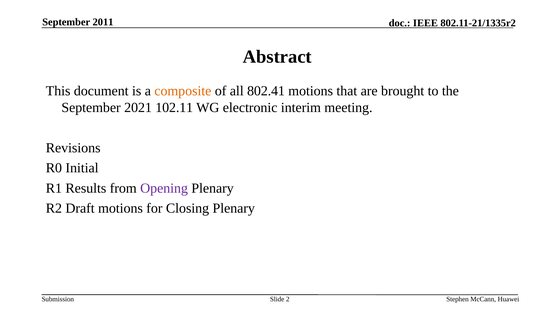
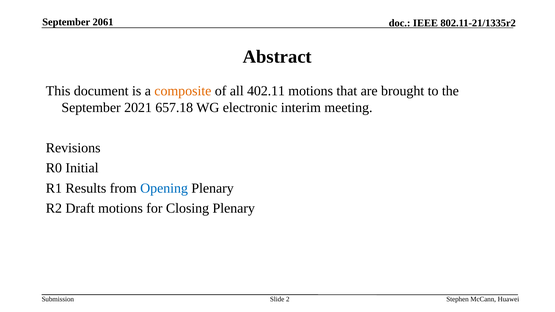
2011: 2011 -> 2061 (103, 22)
802.41: 802.41 -> 402.11 (266, 91)
102.11: 102.11 -> 657.18 (174, 108)
Opening colour: purple -> blue (164, 188)
